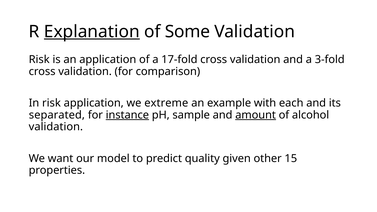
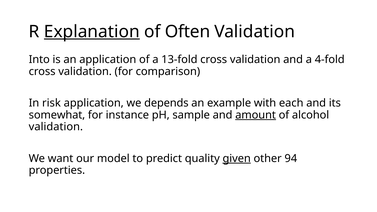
Some: Some -> Often (187, 32)
Risk: Risk -> Into (39, 60)
17-fold: 17-fold -> 13-fold (179, 60)
3-fold: 3-fold -> 4-fold (330, 60)
extreme: extreme -> depends (166, 103)
separated: separated -> somewhat (57, 115)
instance underline: present -> none (127, 115)
given underline: none -> present (237, 158)
15: 15 -> 94 (291, 158)
